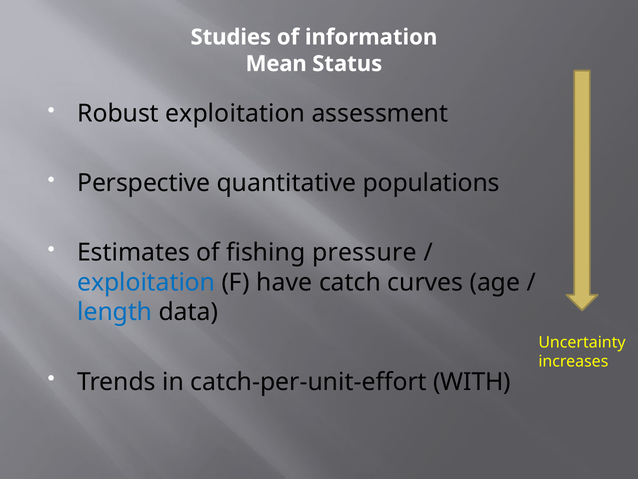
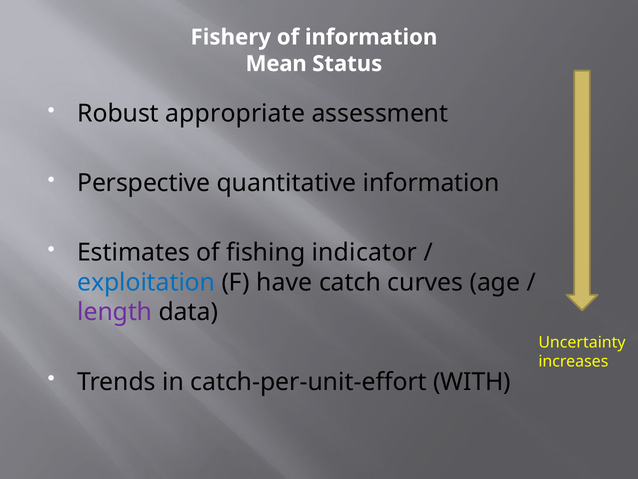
Studies: Studies -> Fishery (231, 37)
Robust exploitation: exploitation -> appropriate (235, 113)
quantitative populations: populations -> information (431, 183)
pressure: pressure -> indicator (364, 252)
length colour: blue -> purple (115, 312)
